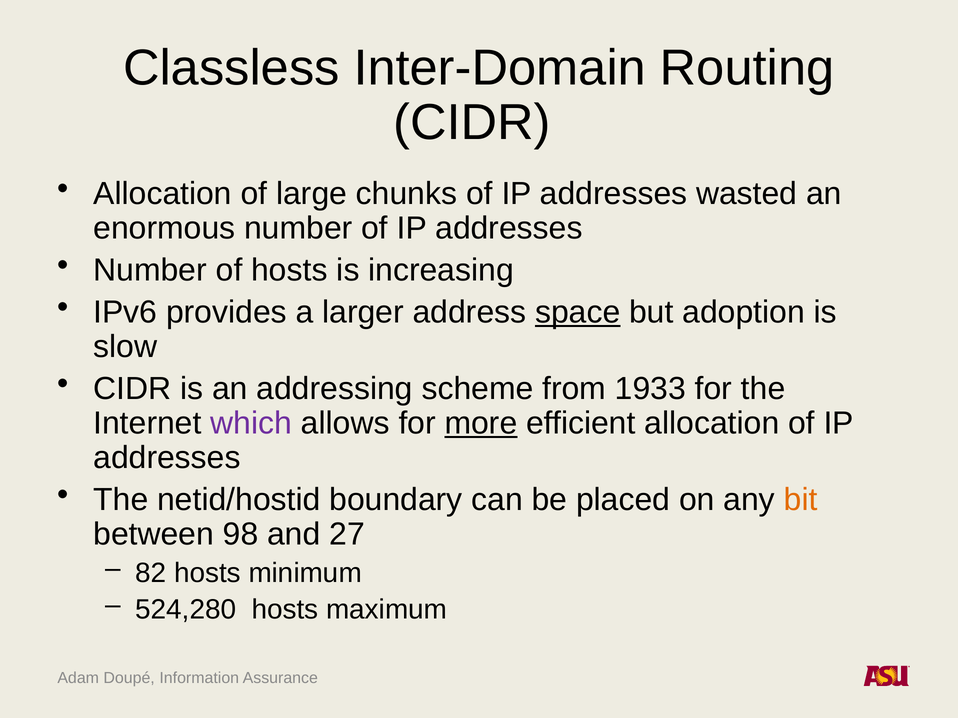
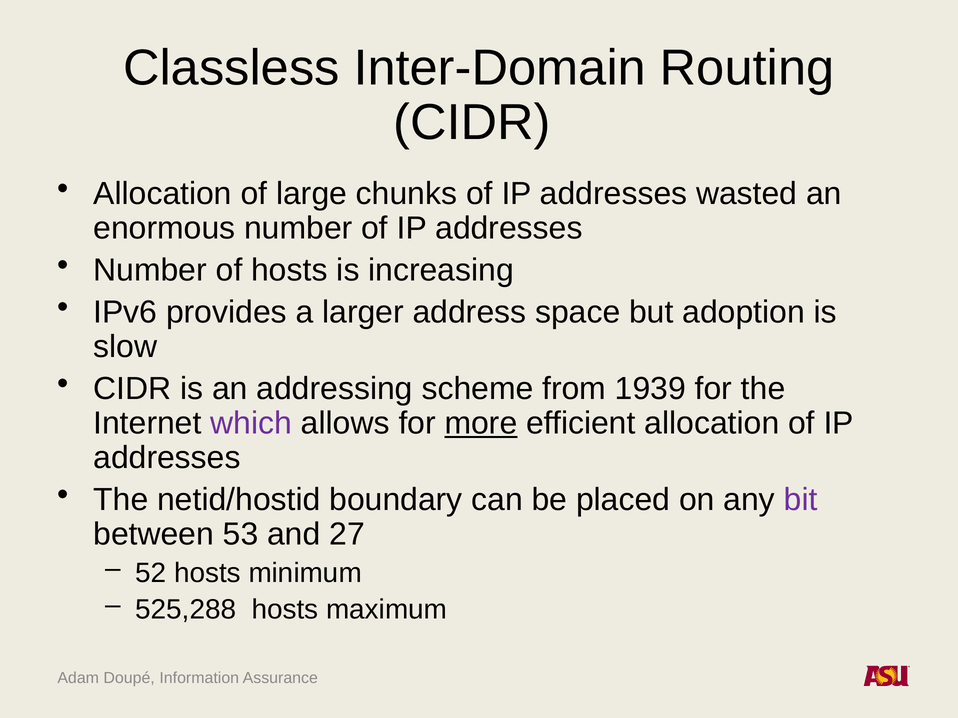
space underline: present -> none (578, 313)
1933: 1933 -> 1939 (650, 389)
bit colour: orange -> purple (801, 500)
98: 98 -> 53 (241, 535)
82: 82 -> 52 (151, 573)
524,280: 524,280 -> 525,288 (186, 610)
